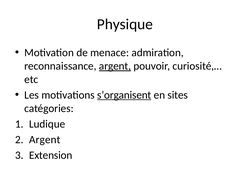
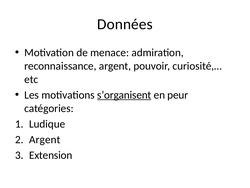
Physique: Physique -> Données (125, 24)
argent underline: present -> none (115, 66)
sites: sites -> peur (178, 95)
